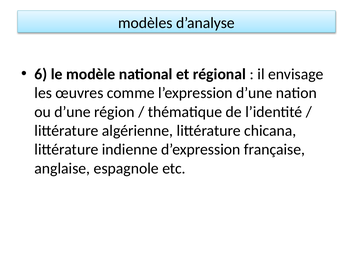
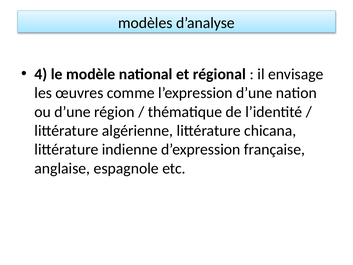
6: 6 -> 4 (41, 74)
